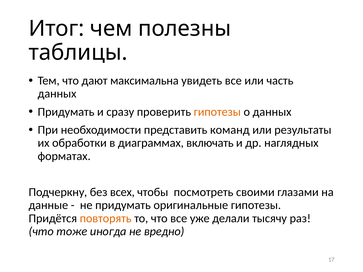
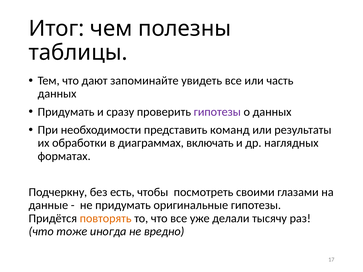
максимальна: максимальна -> запоминайте (144, 81)
гипотезы colour: orange -> purple (217, 112)
всех: всех -> есть (122, 192)
